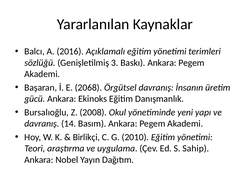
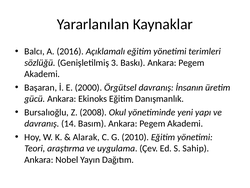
2068: 2068 -> 2000 (88, 87)
Birlikçi: Birlikçi -> Alarak (86, 137)
